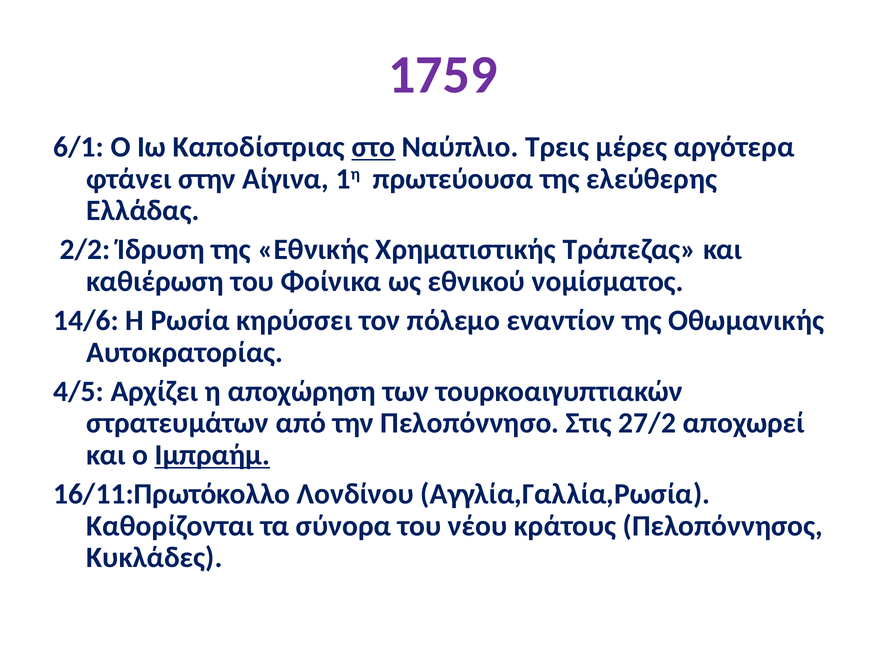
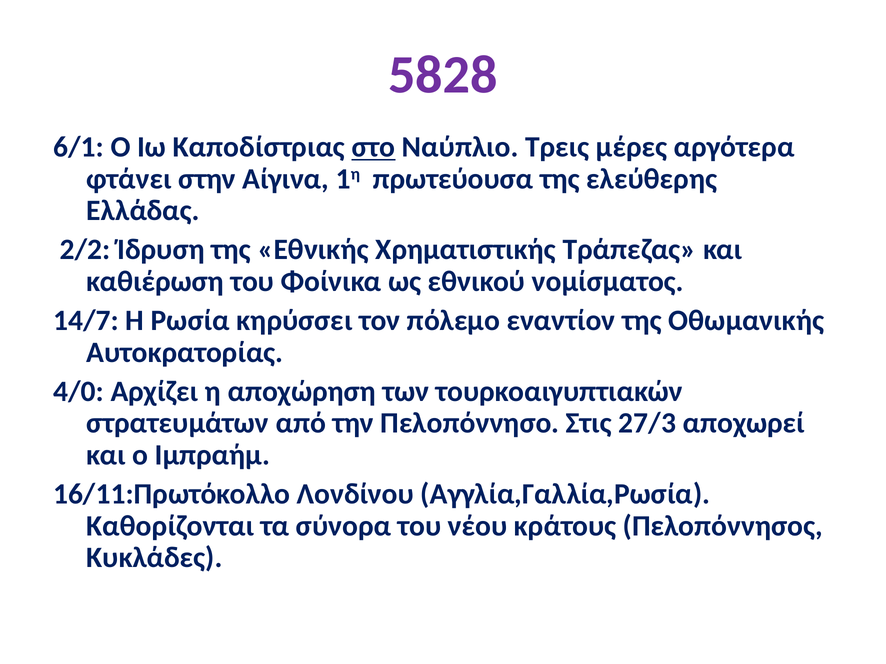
1759: 1759 -> 5828 (443, 75)
14/6: 14/6 -> 14/7 (86, 321)
4/5: 4/5 -> 4/0 (78, 392)
27/2: 27/2 -> 27/3 (647, 423)
Ιμπραήμ underline: present -> none (212, 455)
